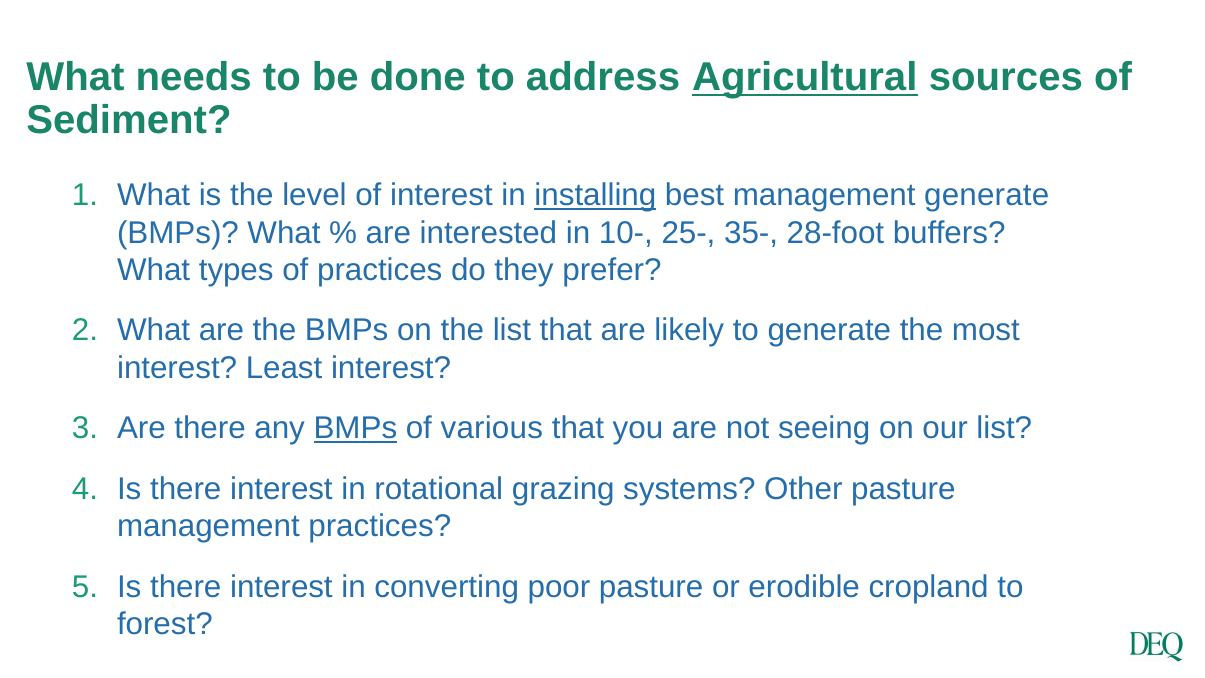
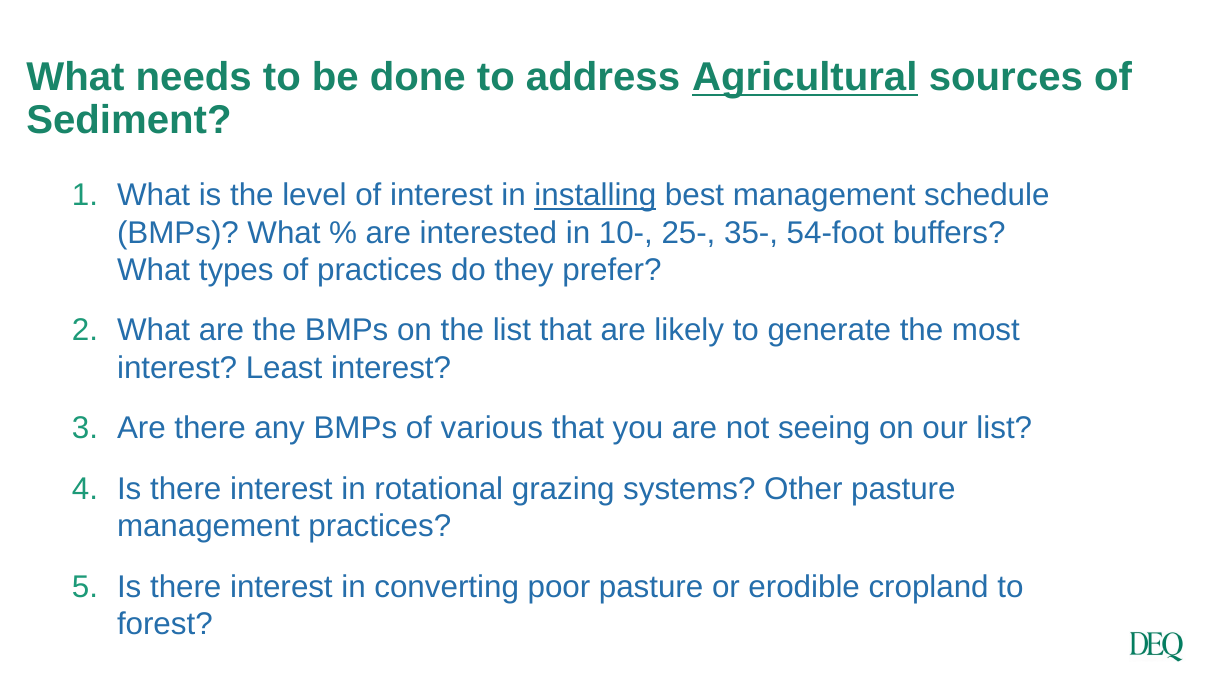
management generate: generate -> schedule (987, 195)
28-foot: 28-foot -> 54-foot (835, 233)
BMPs underline: present -> none (355, 428)
